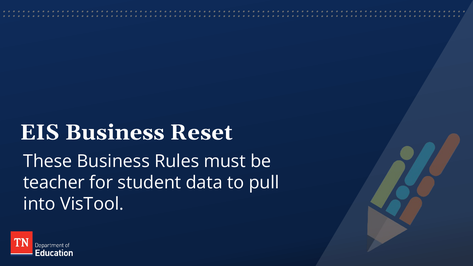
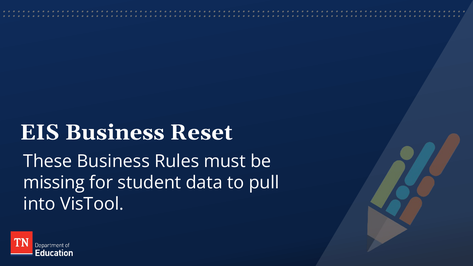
teacher: teacher -> missing (54, 183)
